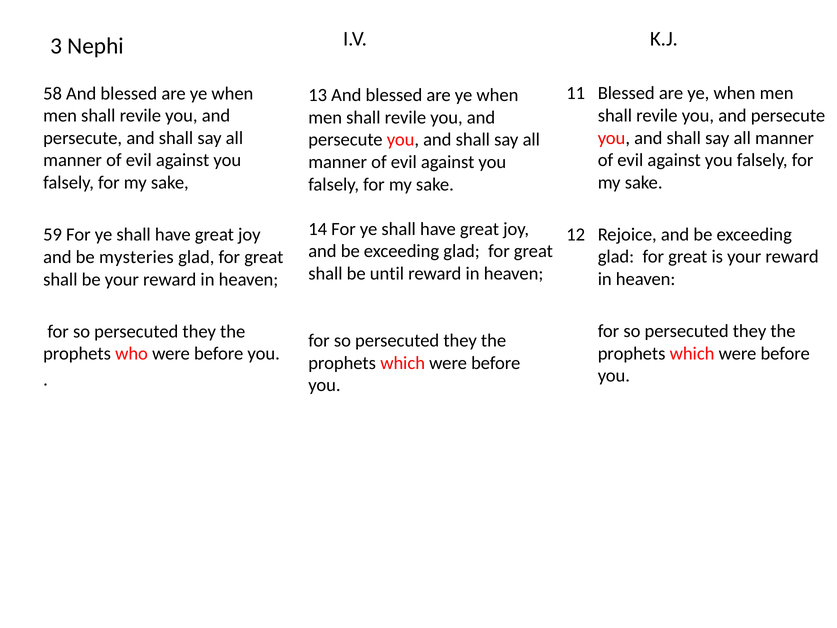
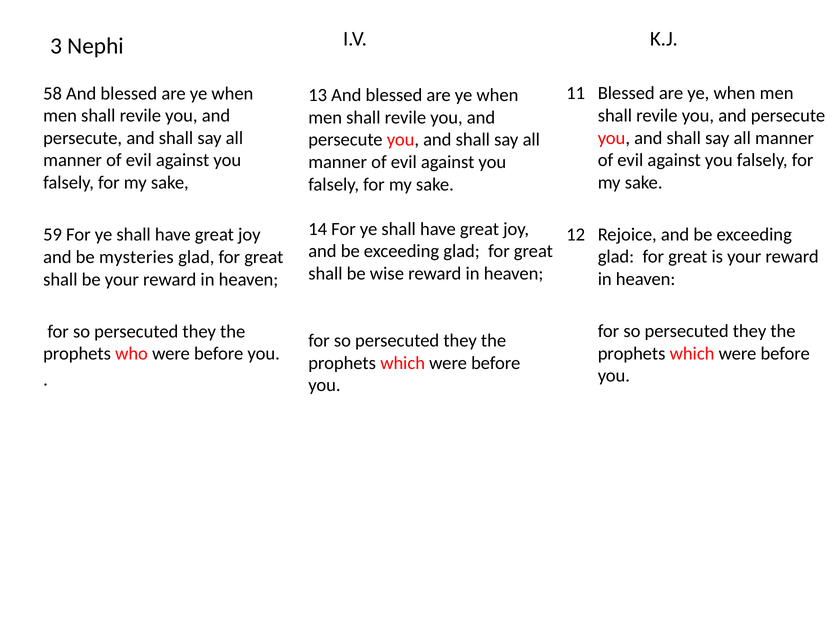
until: until -> wise (387, 274)
